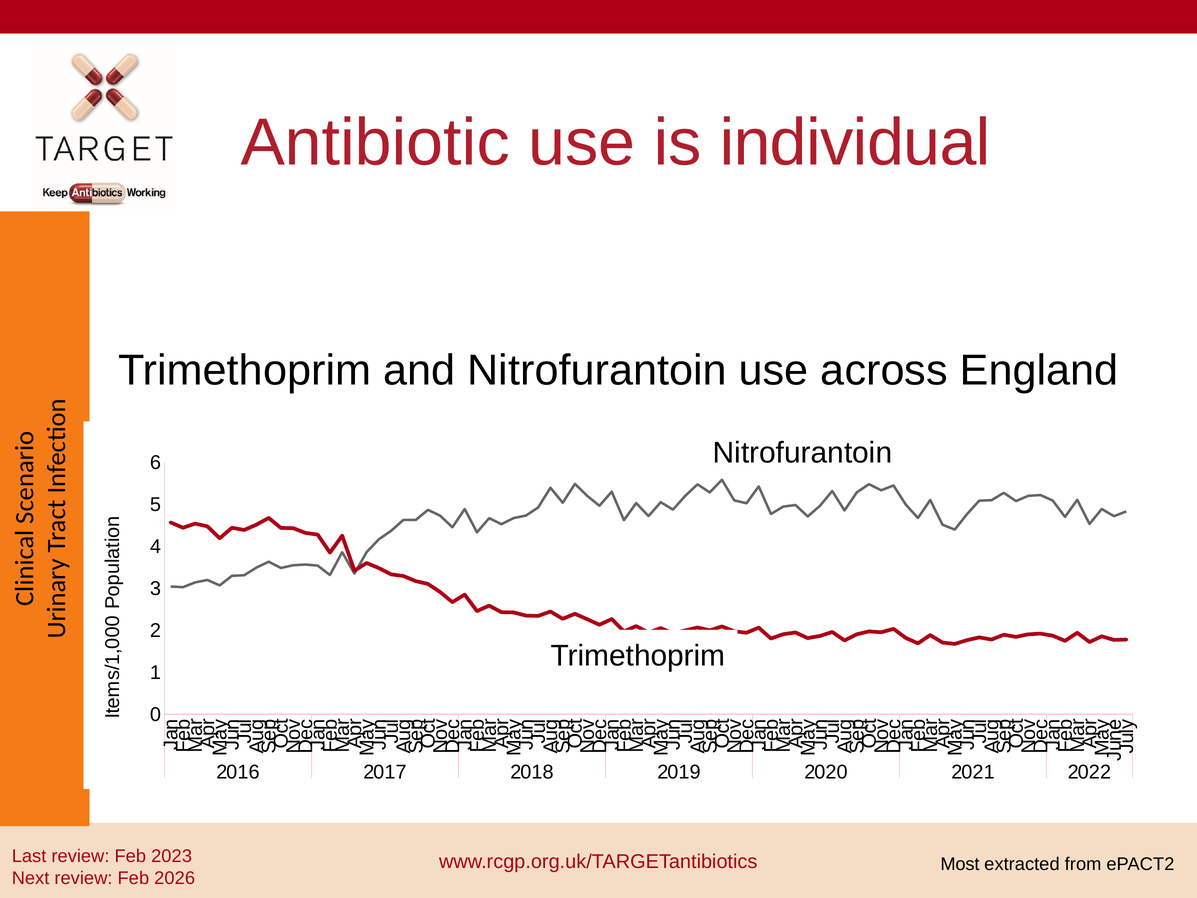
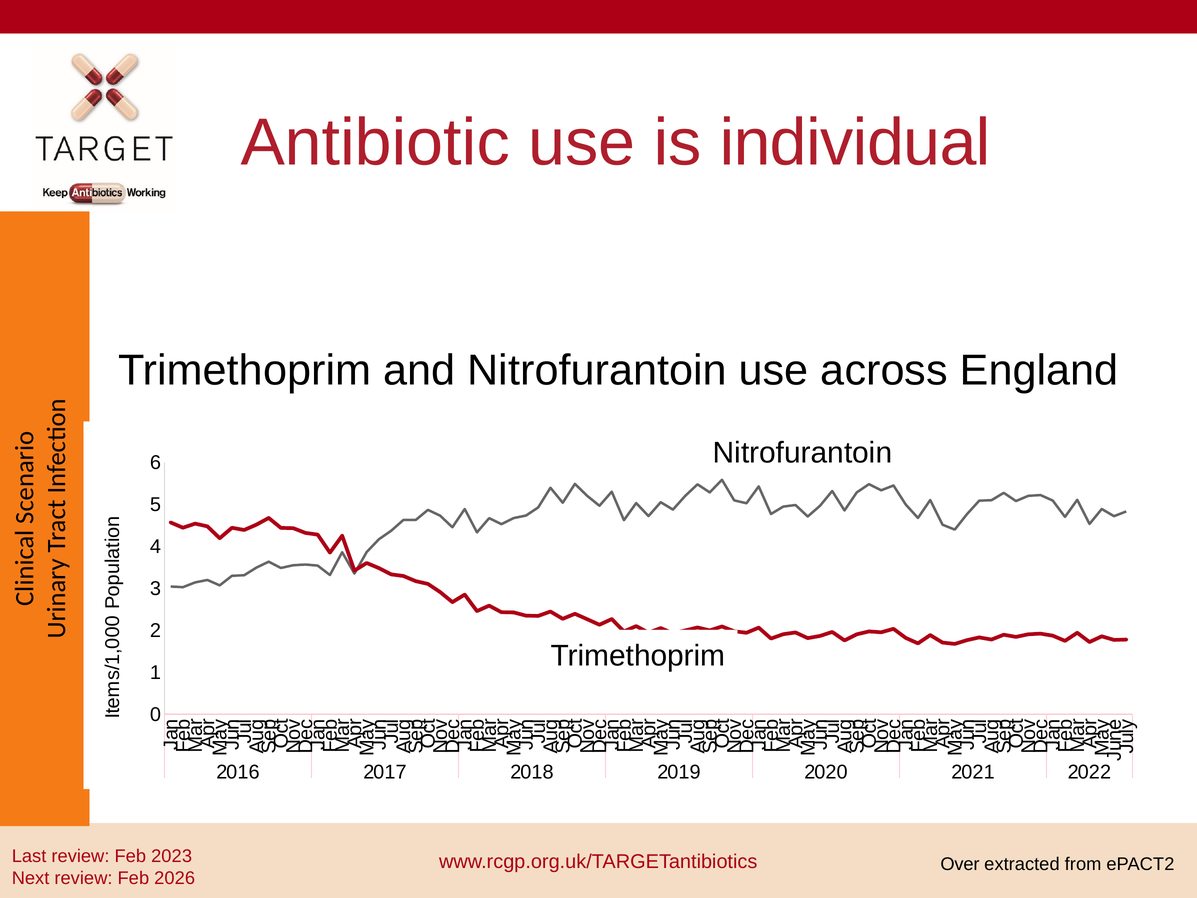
Most: Most -> Over (960, 864)
